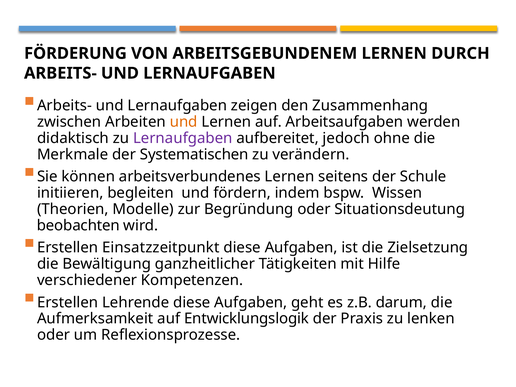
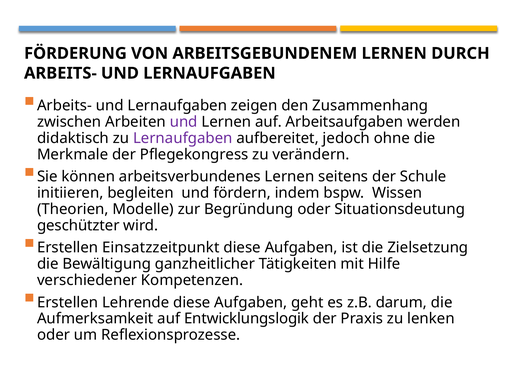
und colour: orange -> purple (184, 122)
Systematischen: Systematischen -> Pflegekongress (194, 154)
beobachten: beobachten -> geschützter (78, 225)
